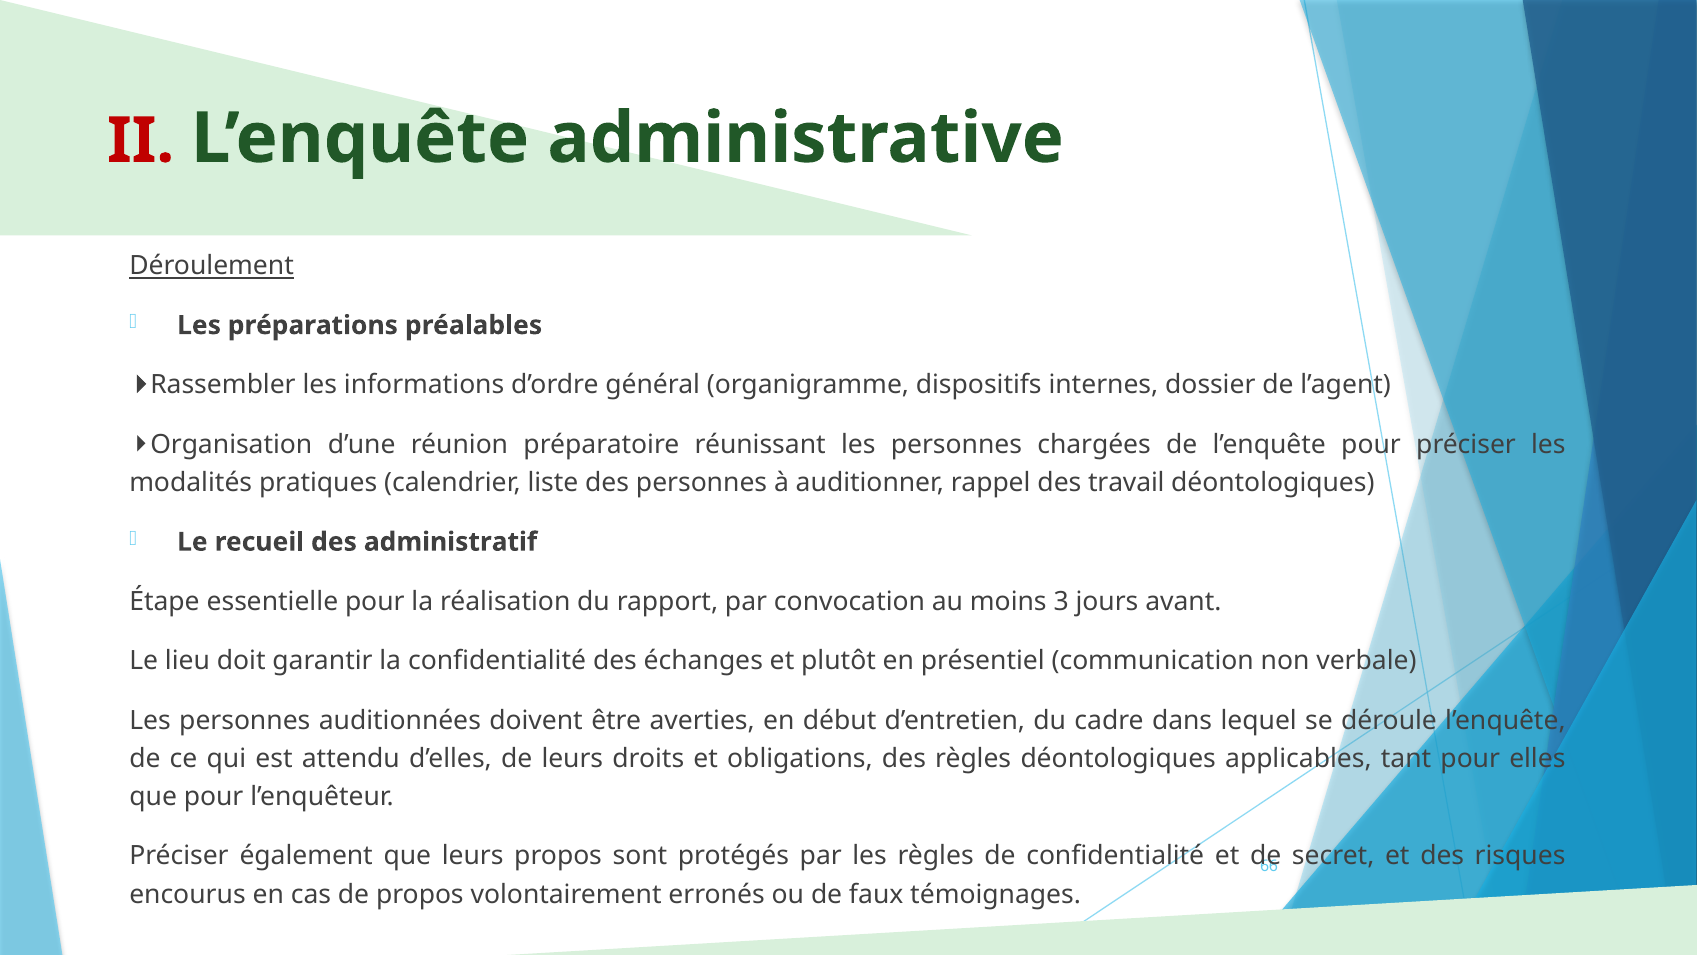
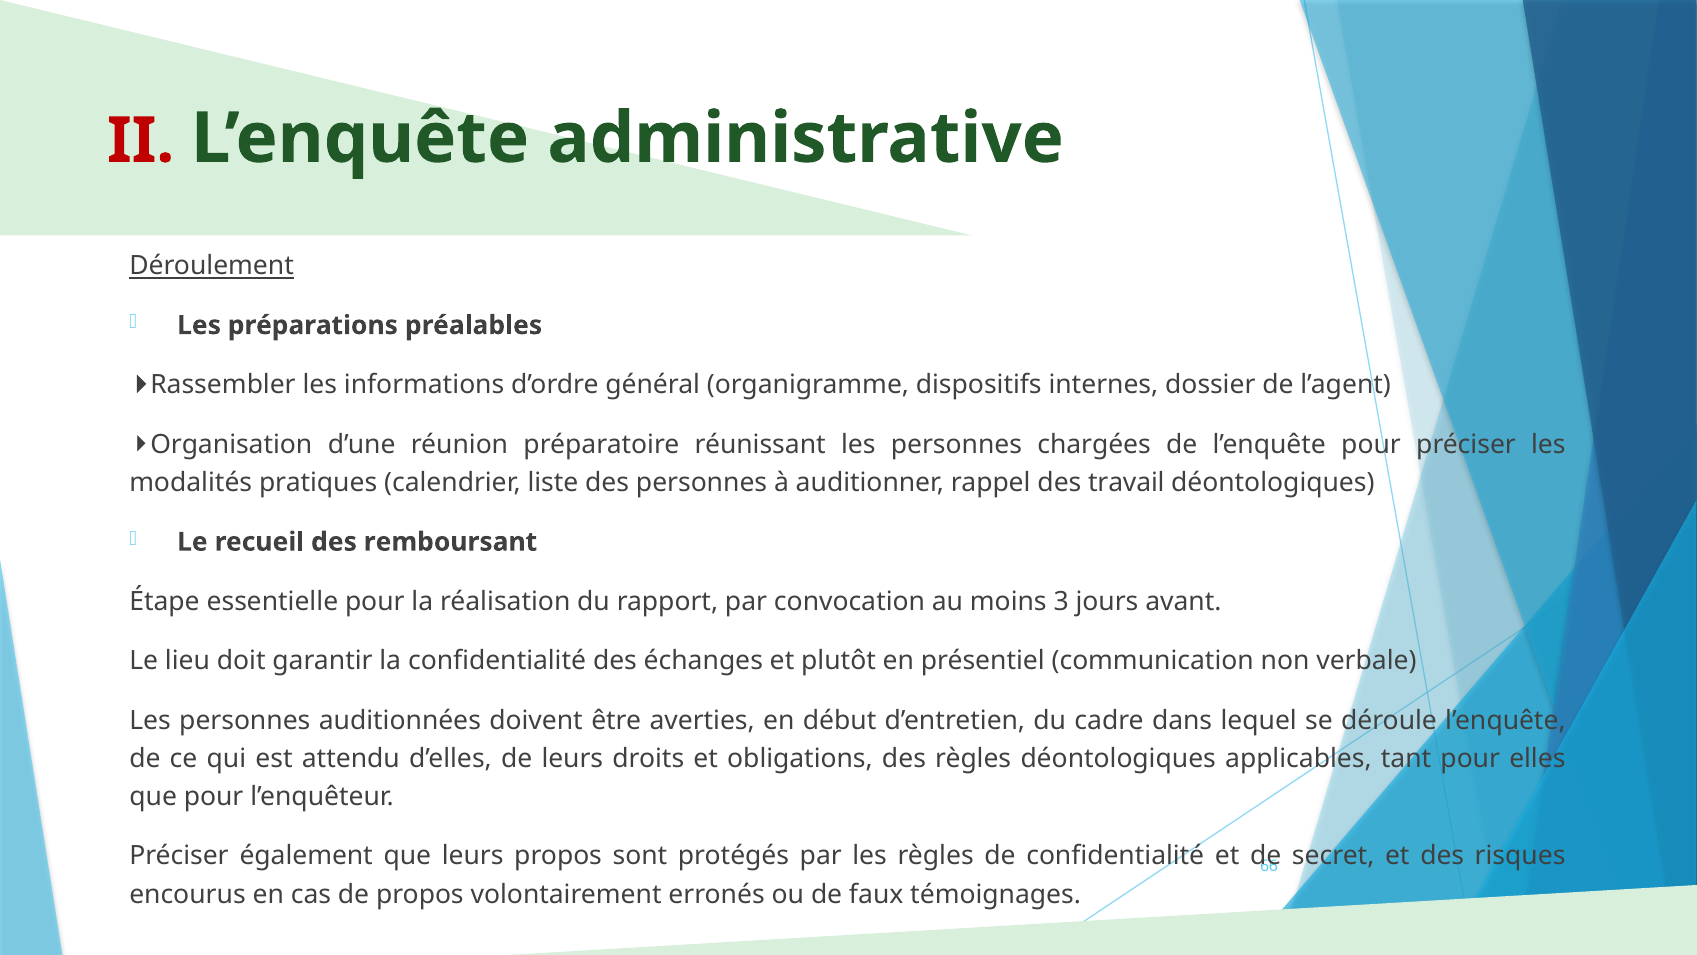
administratif: administratif -> remboursant (450, 542)
